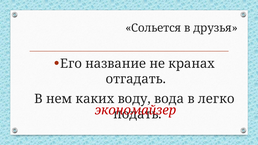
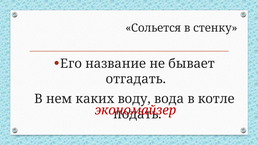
друзья: друзья -> стенку (215, 28)
кранах: кранах -> бывает (192, 64)
легко: легко -> котле (216, 99)
